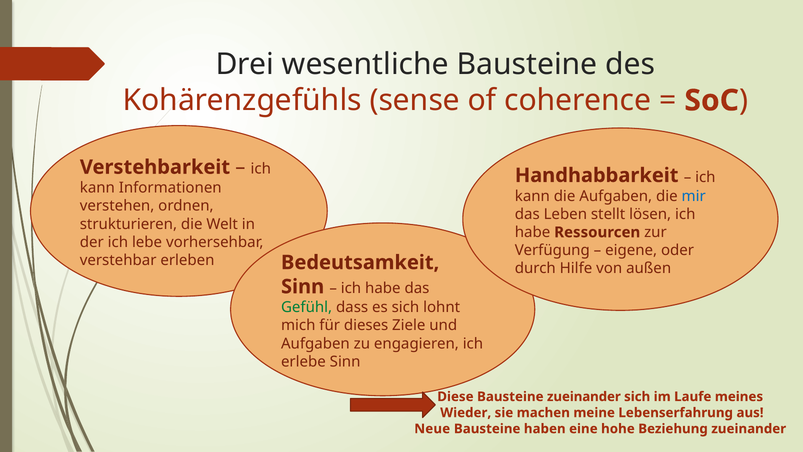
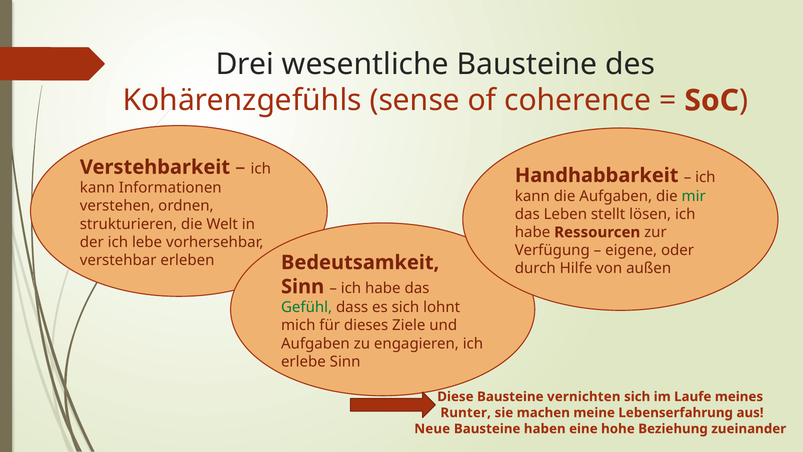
mir colour: blue -> green (694, 196)
Bausteine zueinander: zueinander -> vernichten (584, 396)
Wieder: Wieder -> Runter (466, 412)
